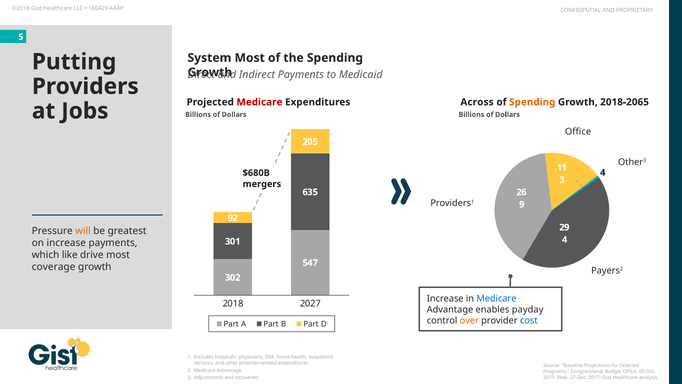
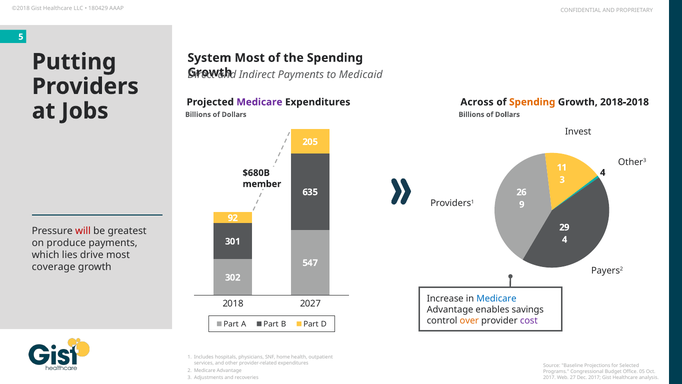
Medicare colour: red -> purple (259, 102)
2018-2065: 2018-2065 -> 2018-2018 (625, 102)
Office: Office -> Invest (578, 132)
mergers: mergers -> member (262, 184)
will colour: orange -> red (83, 231)
on increase: increase -> produce (66, 243)
like: like -> lies (70, 255)
payday: payday -> savings (528, 309)
cost colour: blue -> purple (529, 320)
